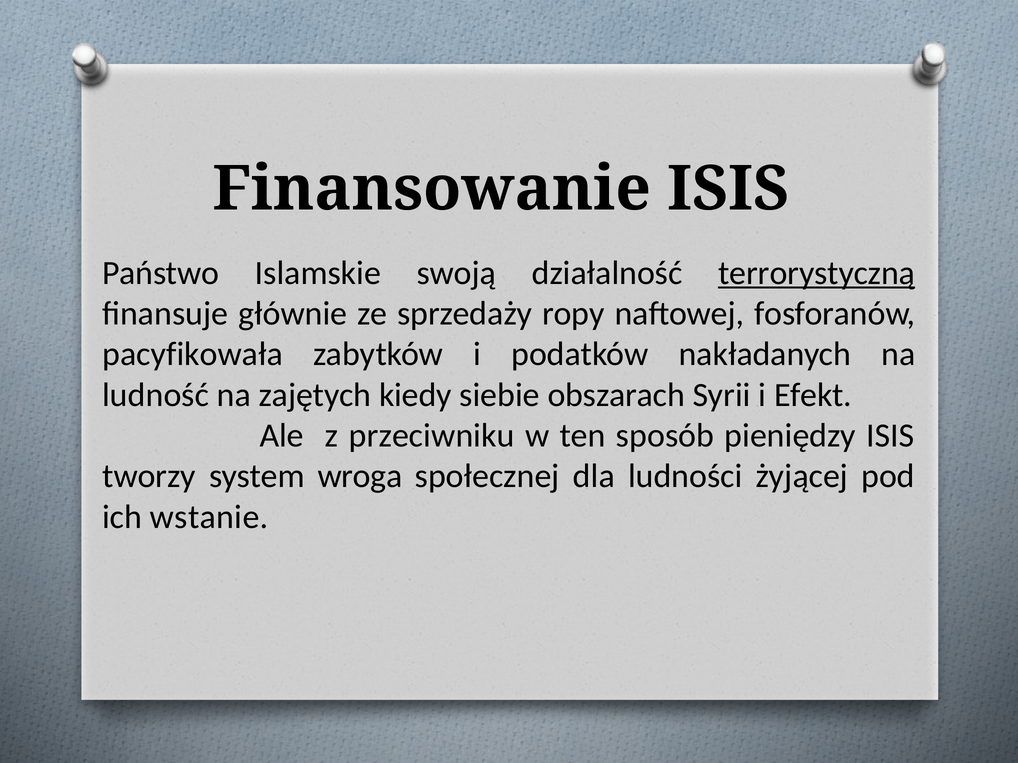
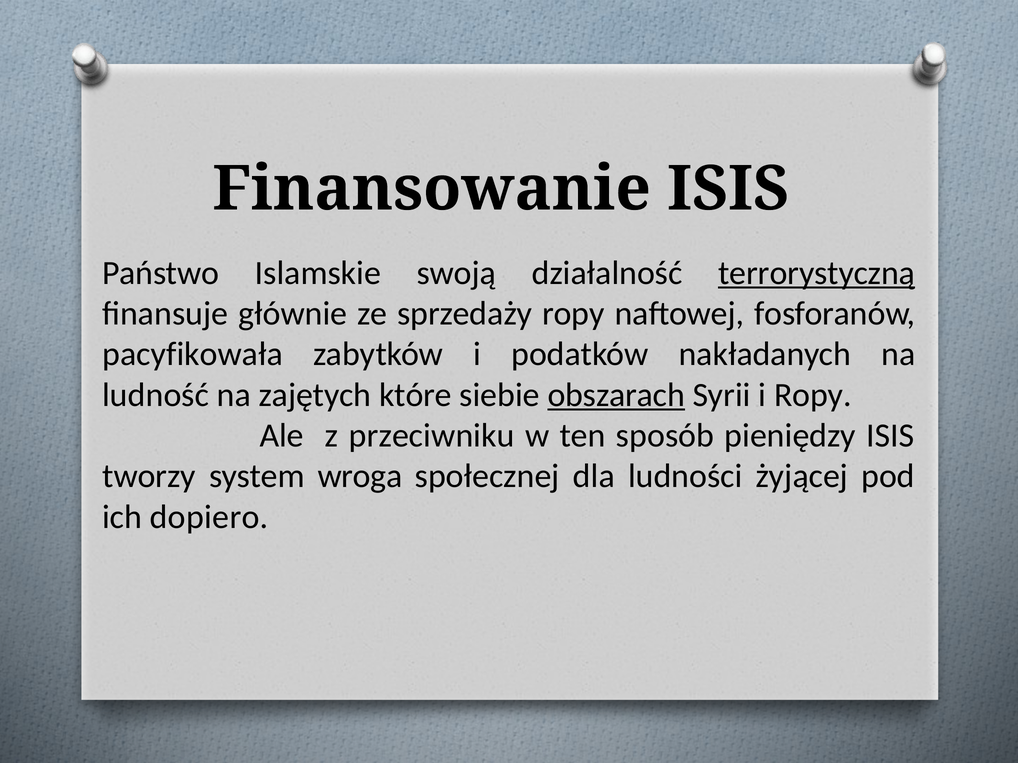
kiedy: kiedy -> które (415, 395)
obszarach underline: none -> present (616, 395)
i Efekt: Efekt -> Ropy (813, 395)
wstanie: wstanie -> dopiero (209, 517)
